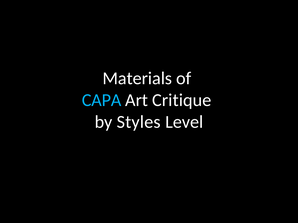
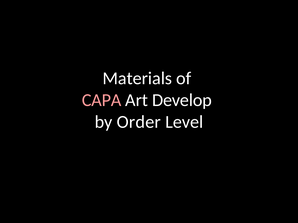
CAPA colour: light blue -> pink (102, 100)
Critique: Critique -> Develop (182, 100)
Styles: Styles -> Order (139, 122)
